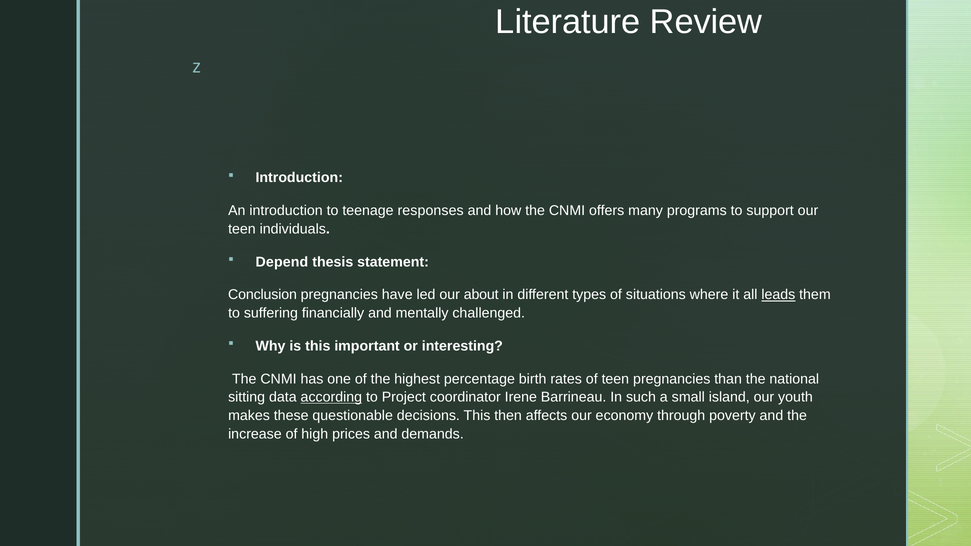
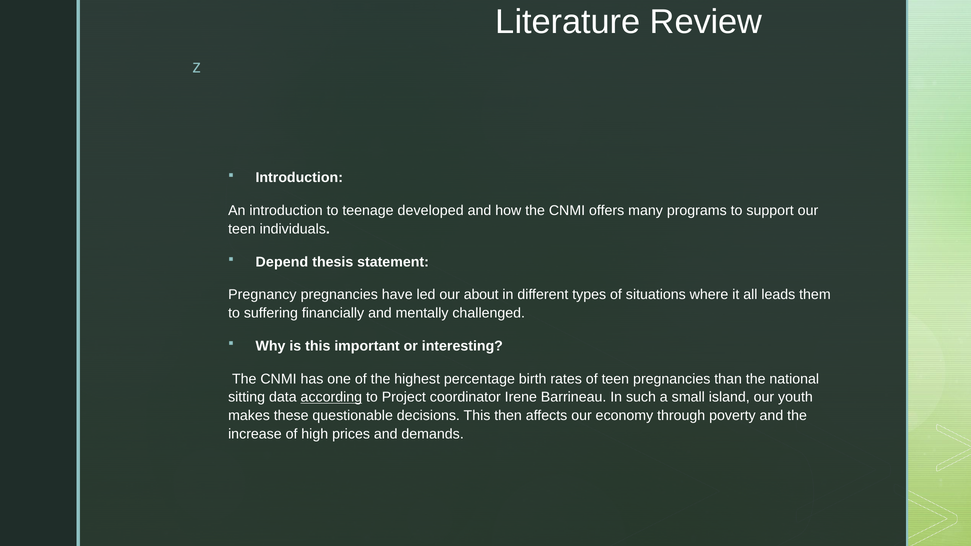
responses: responses -> developed (431, 211)
Conclusion: Conclusion -> Pregnancy (262, 295)
leads underline: present -> none (778, 295)
